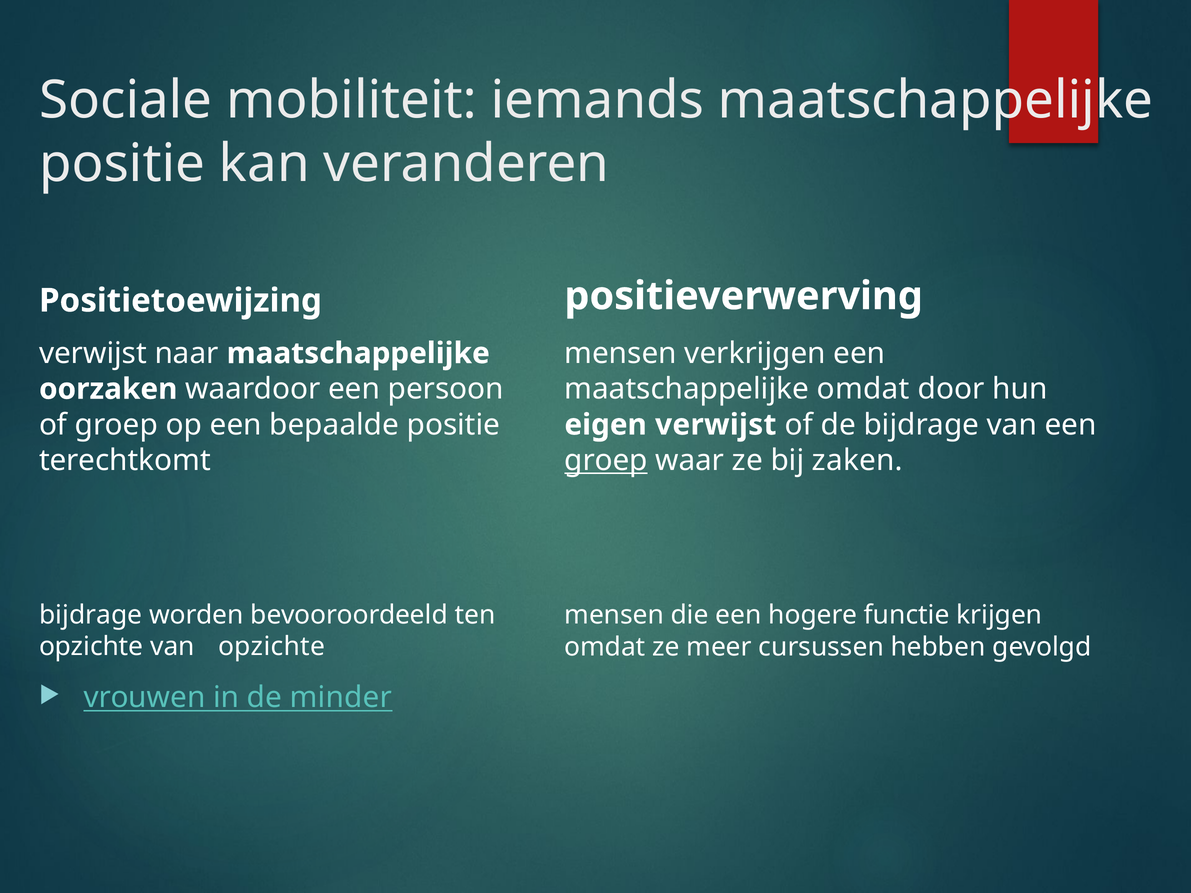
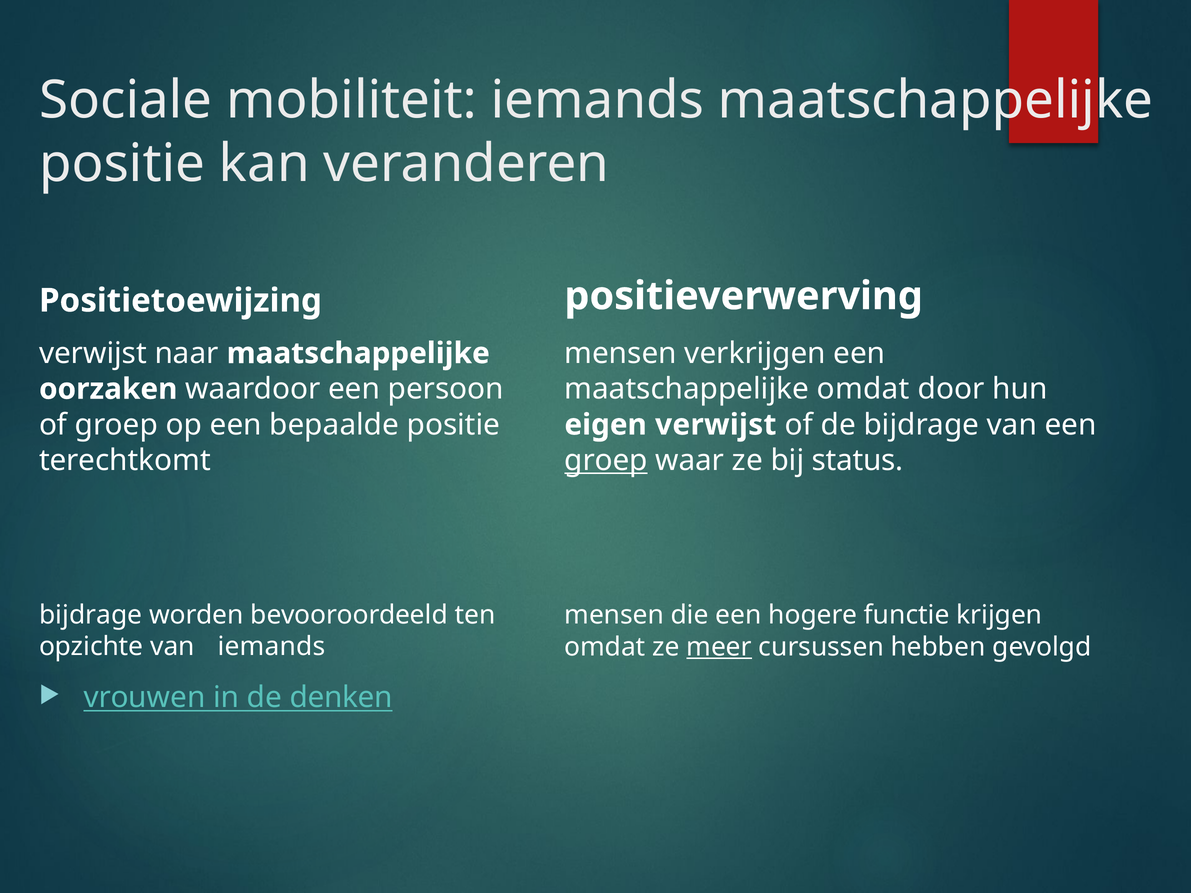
zaken: zaken -> status (858, 461)
van opzichte: opzichte -> iemands (272, 647)
meer underline: none -> present (719, 647)
minder: minder -> denken (341, 697)
